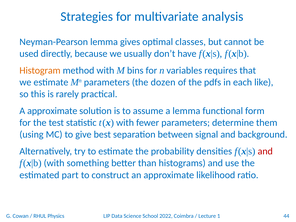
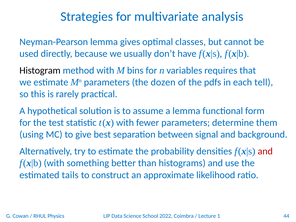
Histogram colour: orange -> black (40, 70)
like: like -> tell (264, 82)
A approximate: approximate -> hypothetical (52, 111)
part: part -> tails (70, 175)
